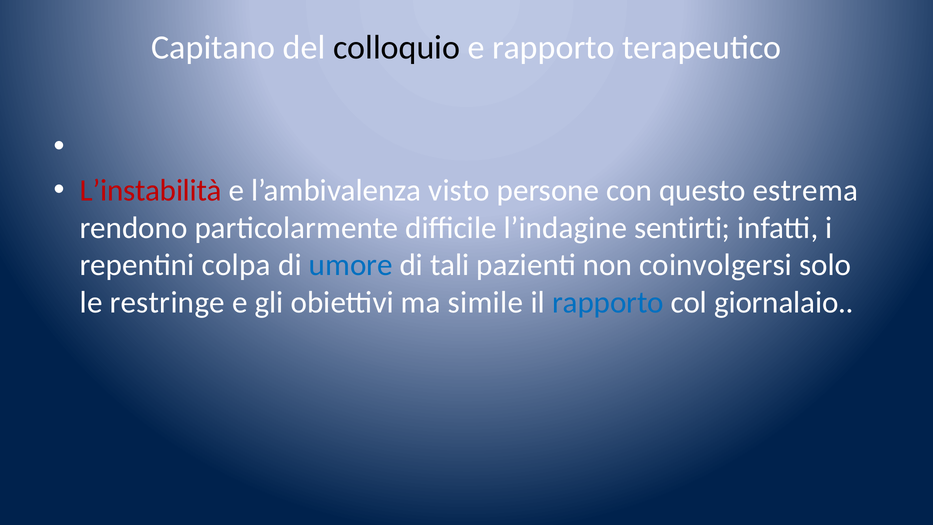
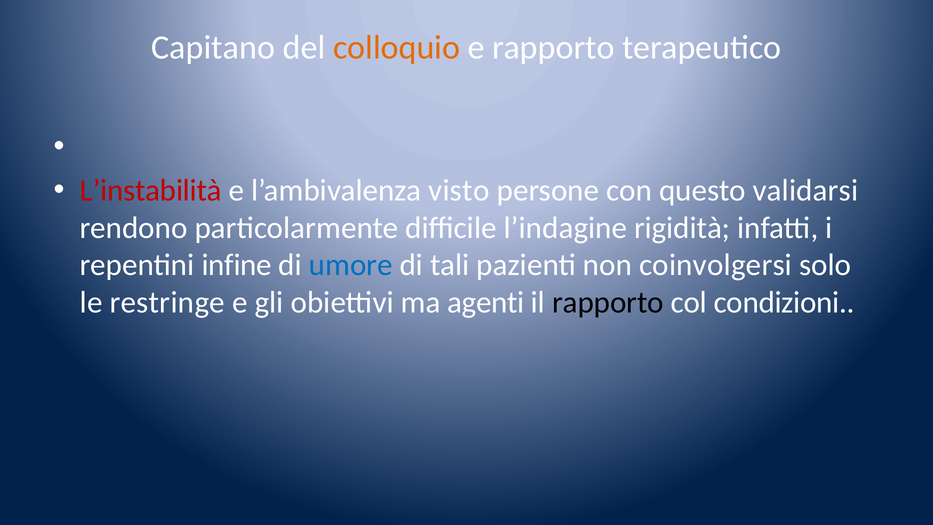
colloquio colour: black -> orange (397, 47)
estrema: estrema -> validarsi (805, 190)
sentirti: sentirti -> rigidità (682, 228)
colpa: colpa -> infine (237, 265)
simile: simile -> agenti (486, 302)
rapporto colour: blue -> black (608, 302)
giornalaio: giornalaio -> condizioni (784, 302)
